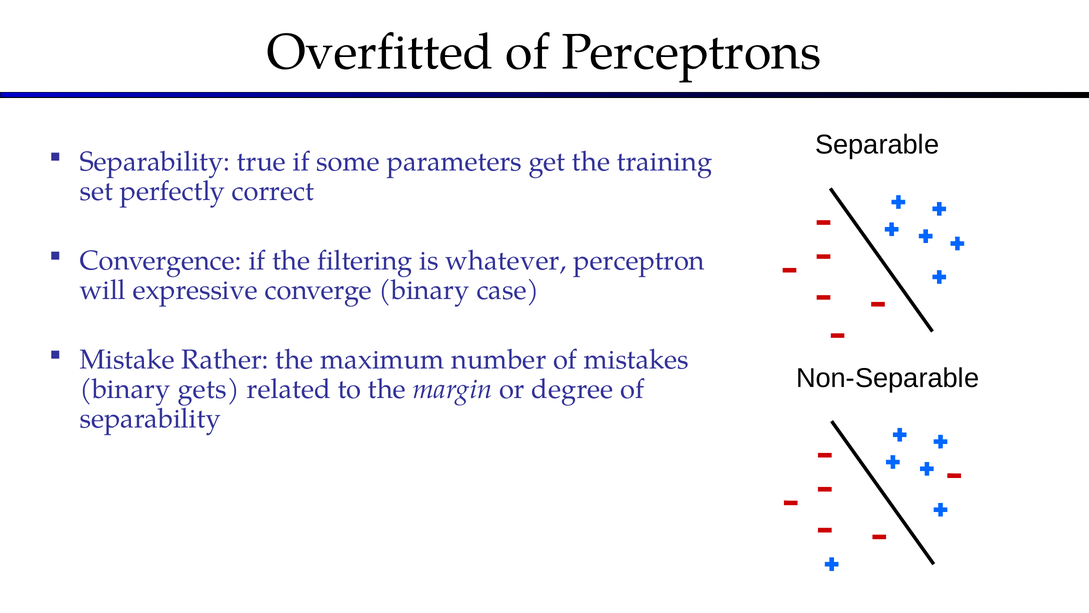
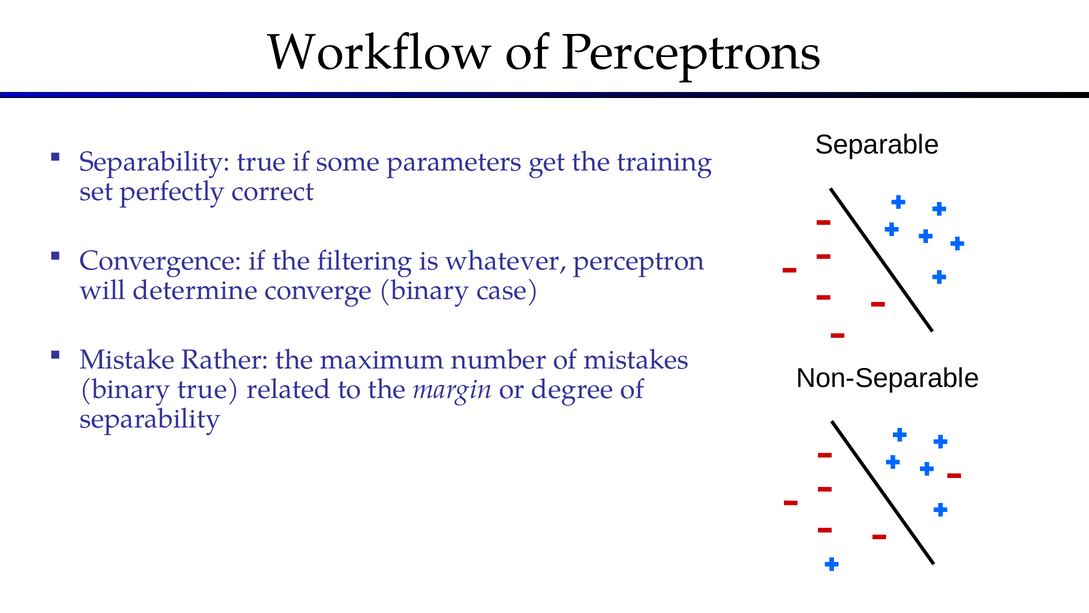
Overfitted: Overfitted -> Workflow (380, 52)
expressive: expressive -> determine (195, 290)
binary gets: gets -> true (209, 389)
